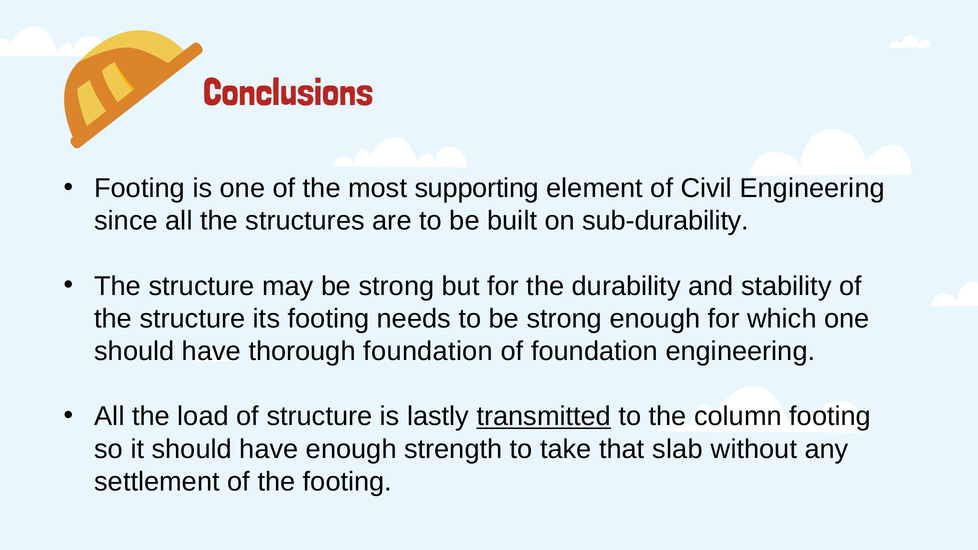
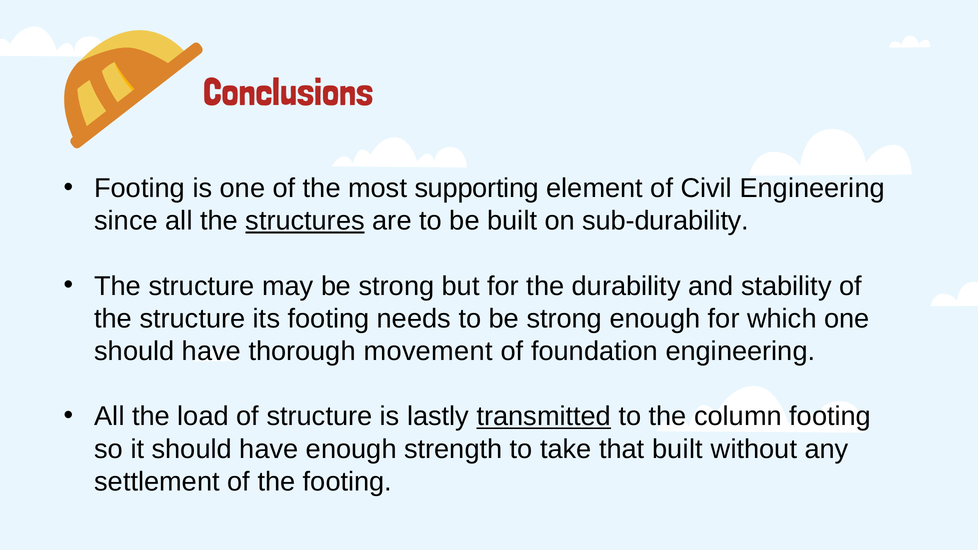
structures underline: none -> present (305, 221)
thorough foundation: foundation -> movement (428, 351)
that slab: slab -> built (677, 449)
